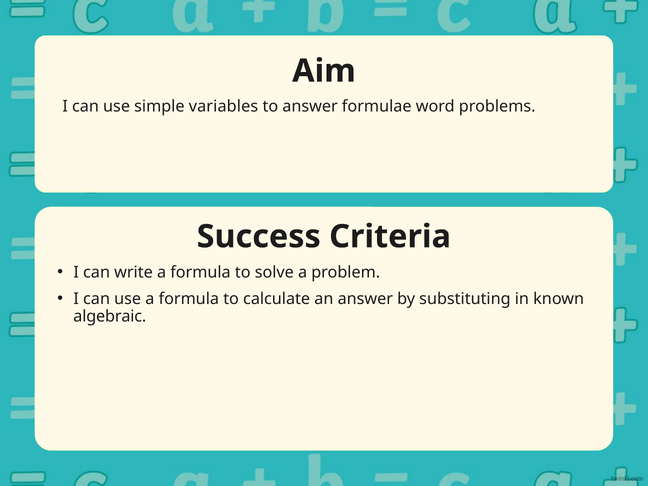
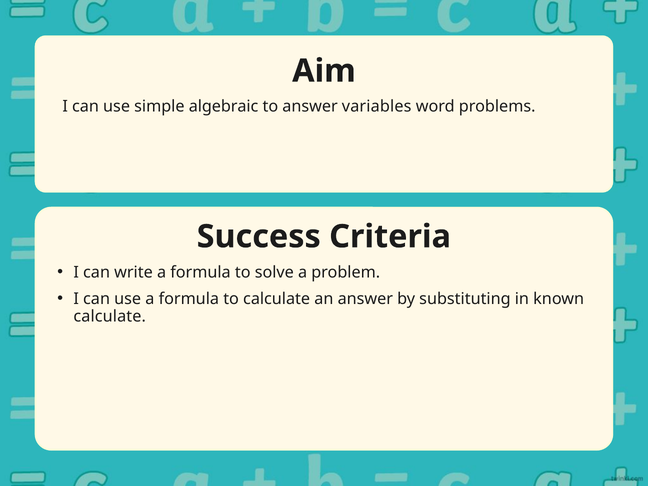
variables: variables -> algebraic (224, 106)
formulae: formulae -> variables (377, 106)
algebraic: algebraic -> calculate (110, 316)
